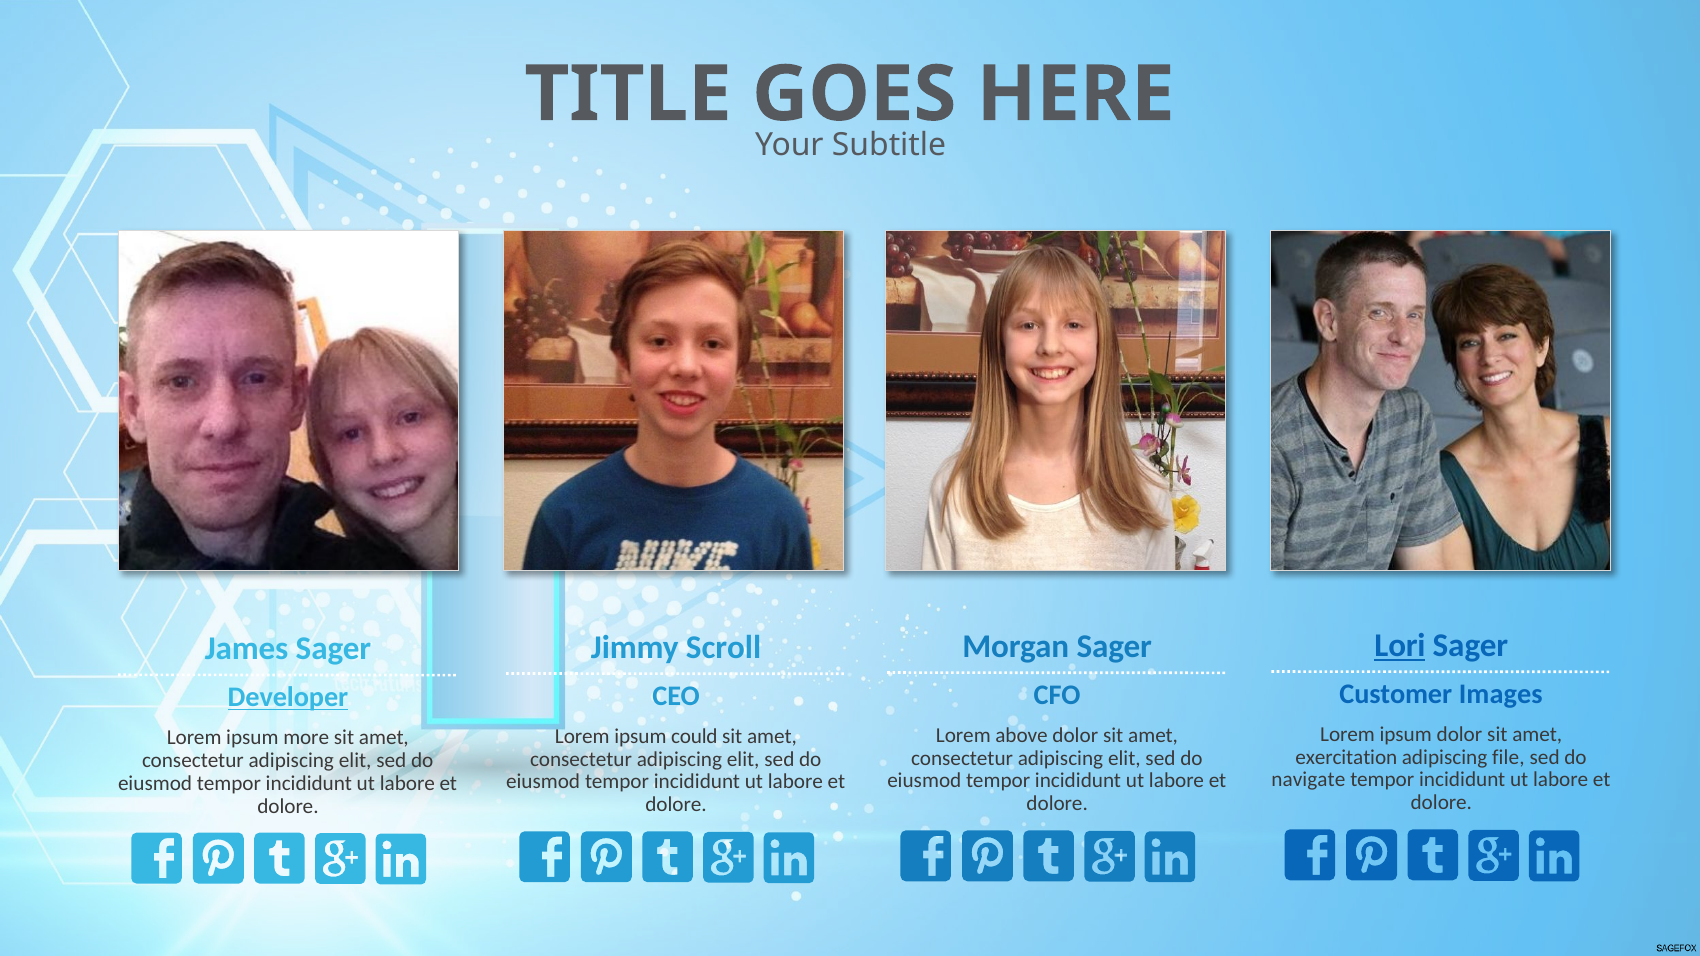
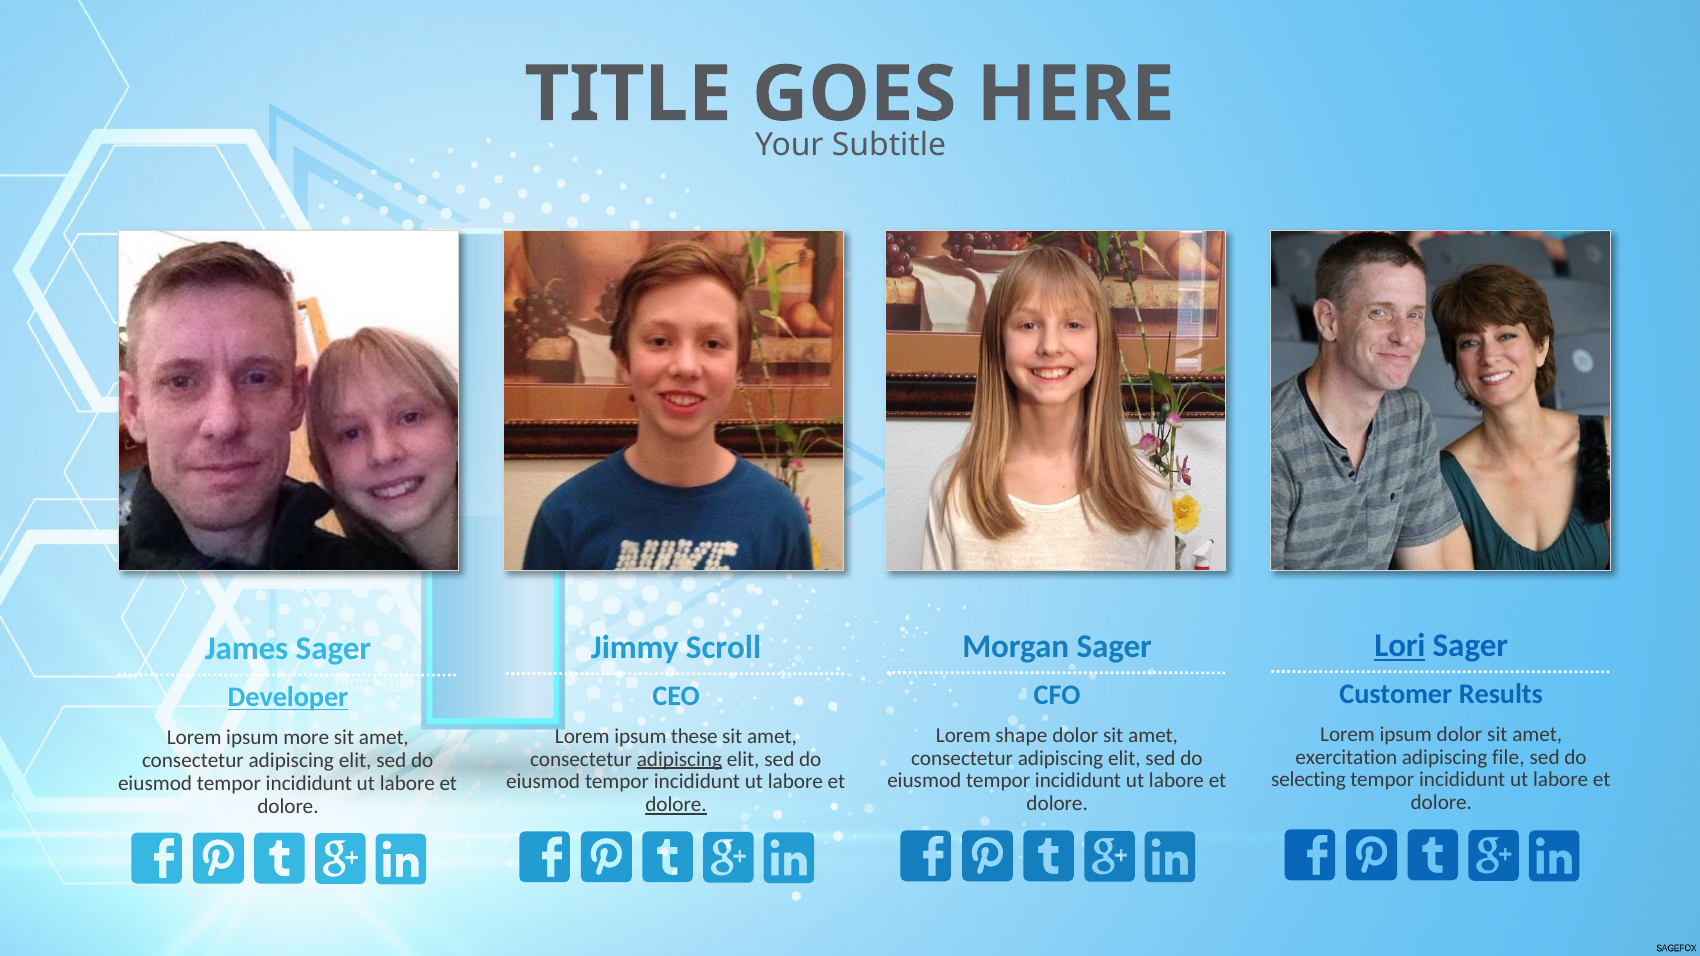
Images: Images -> Results (1501, 694)
above: above -> shape (1021, 735)
could: could -> these (694, 736)
adipiscing underline: none -> present (679, 759)
navigate: navigate -> selecting (1308, 780)
dolore underline: none -> present (676, 805)
